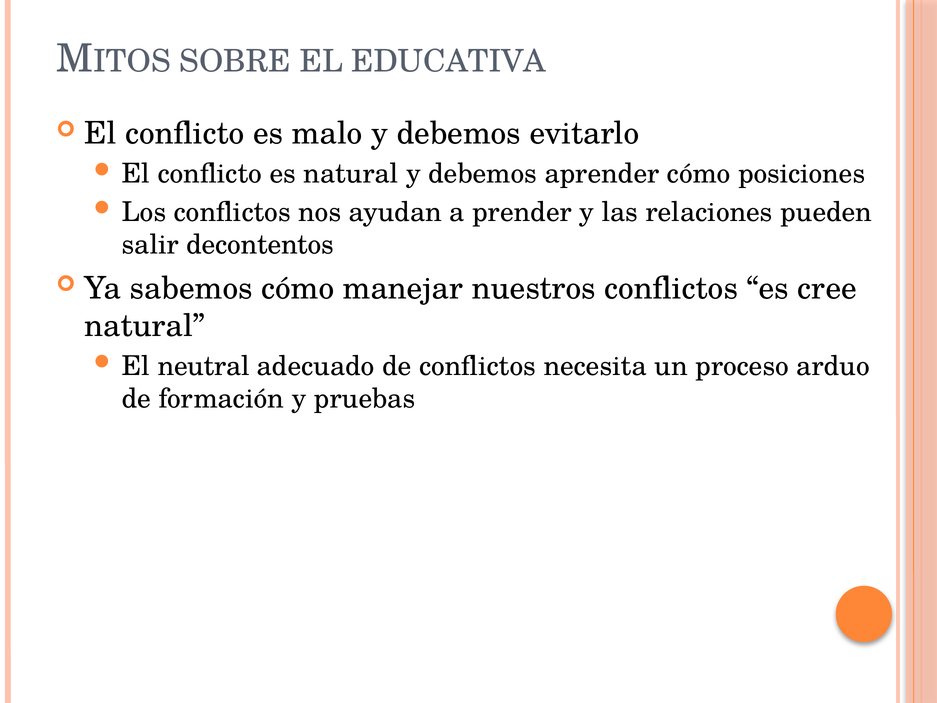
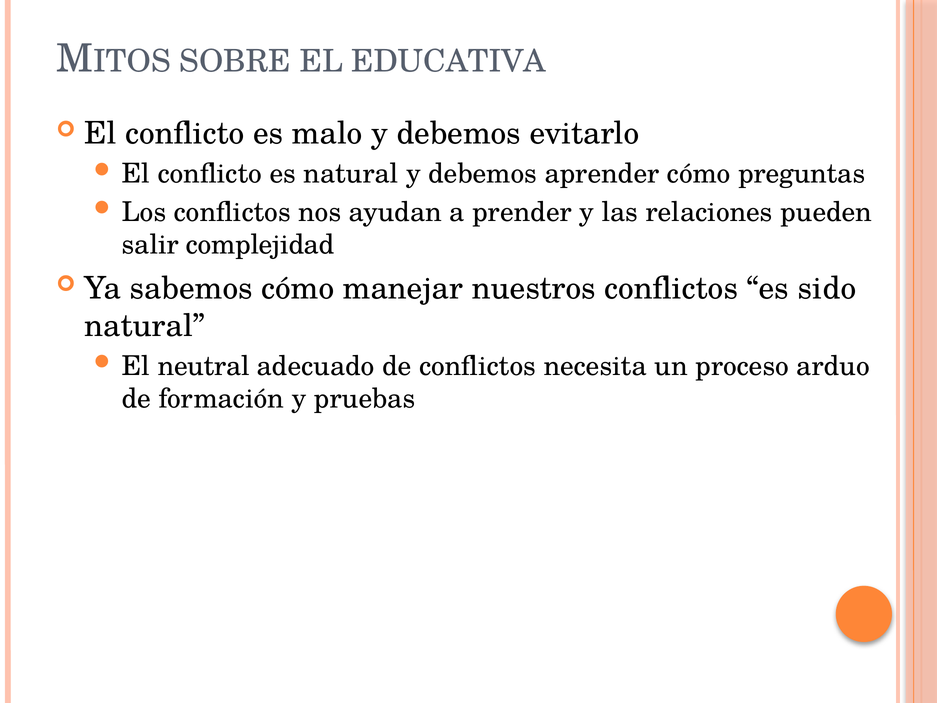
posiciones: posiciones -> preguntas (802, 174)
decontentos: decontentos -> complejidad (260, 245)
cree: cree -> sido (827, 288)
